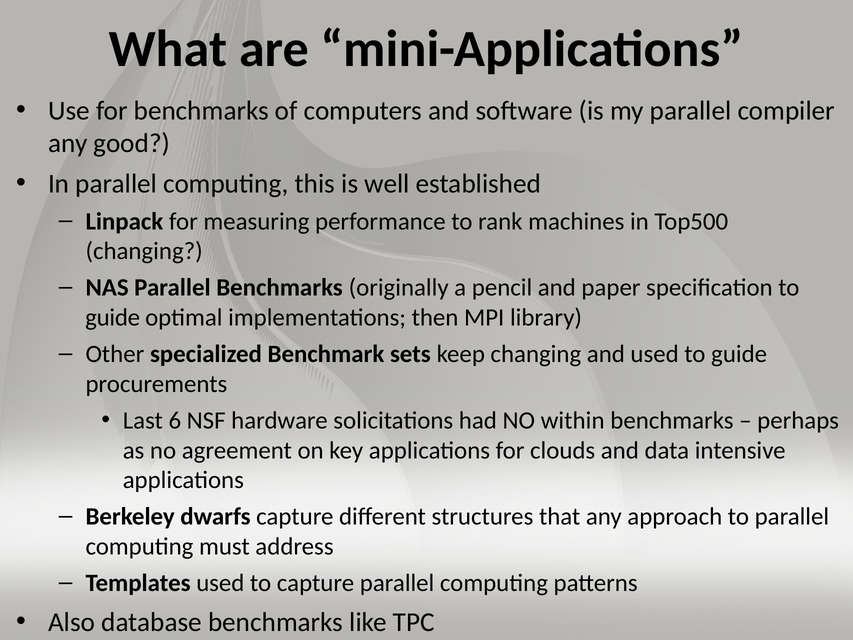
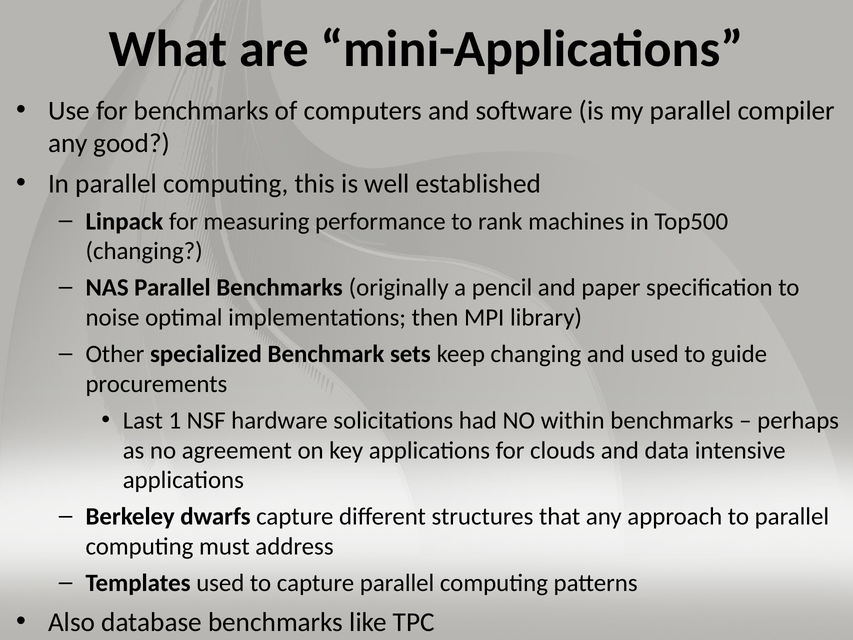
guide: guide -> noise (113, 317)
6: 6 -> 1 (175, 420)
